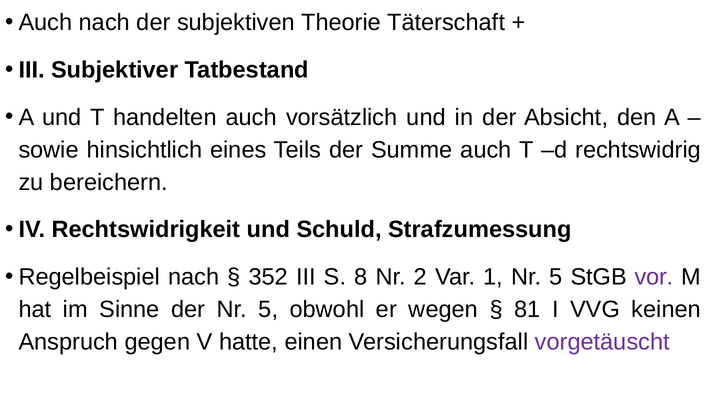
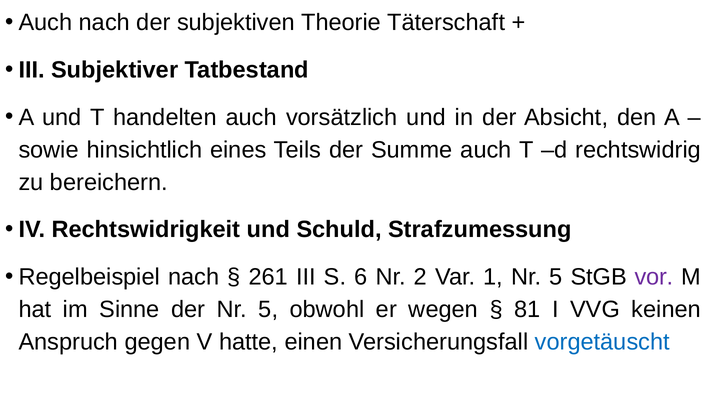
352: 352 -> 261 (268, 277)
8: 8 -> 6 (361, 277)
vorgetäuscht colour: purple -> blue (602, 342)
